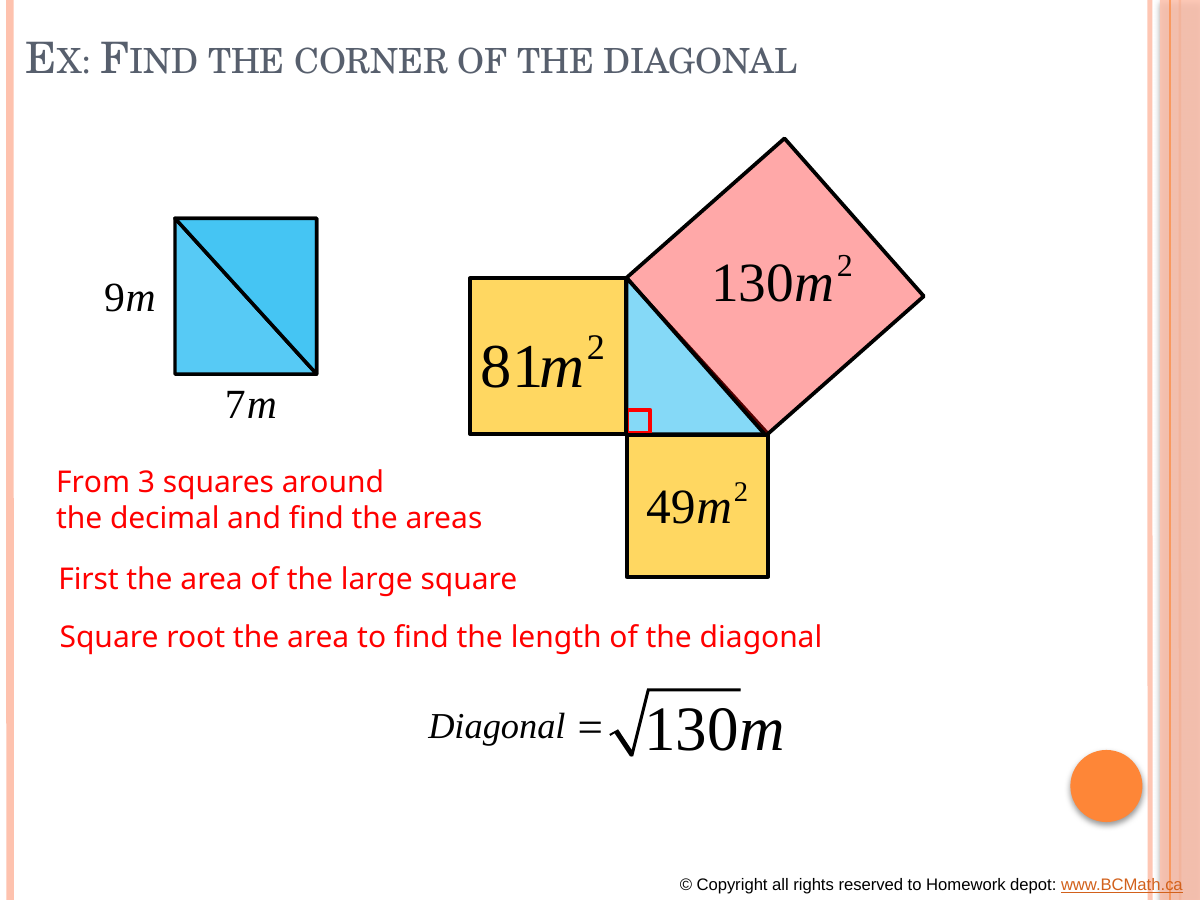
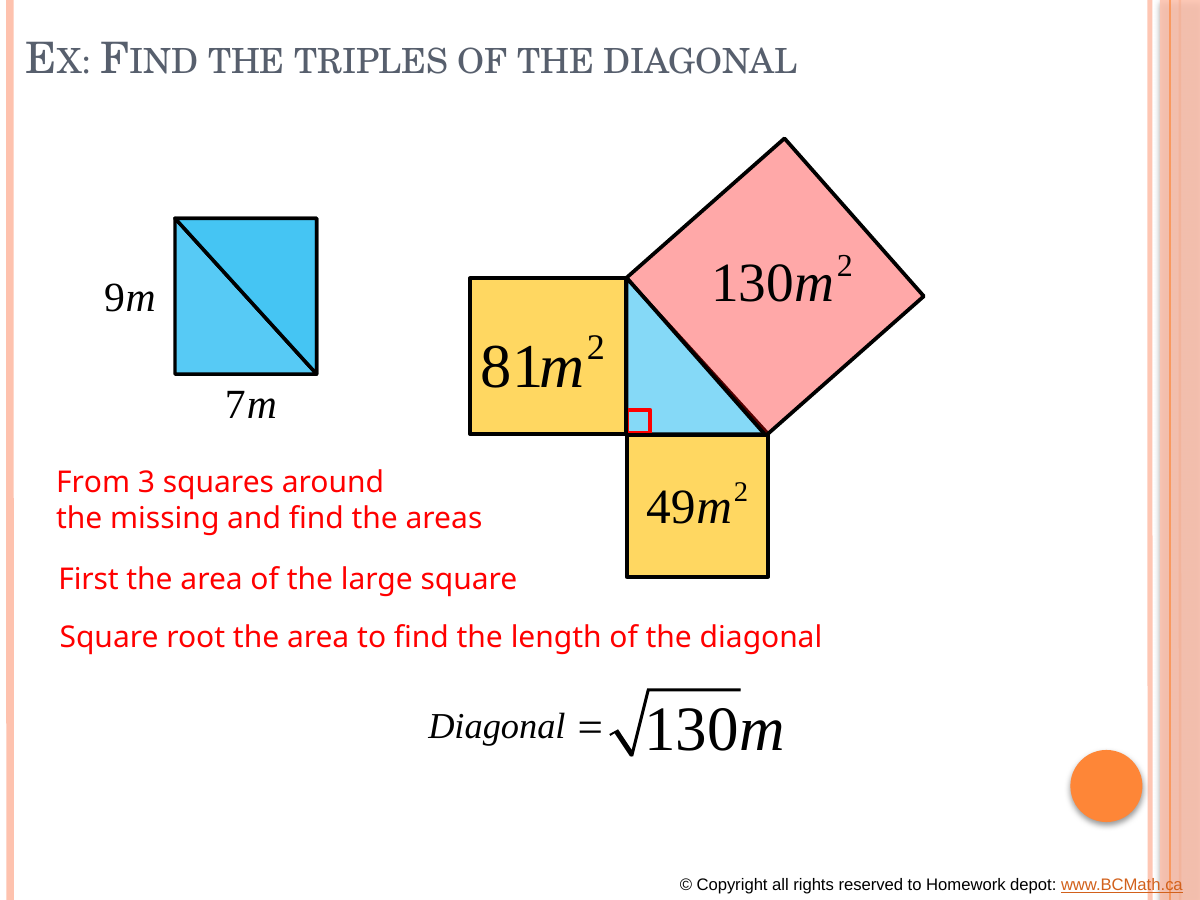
CORNER: CORNER -> TRIPLES (372, 63)
decimal: decimal -> missing (165, 519)
